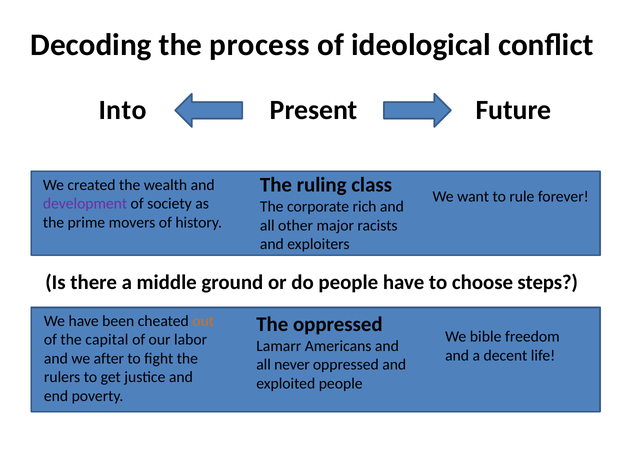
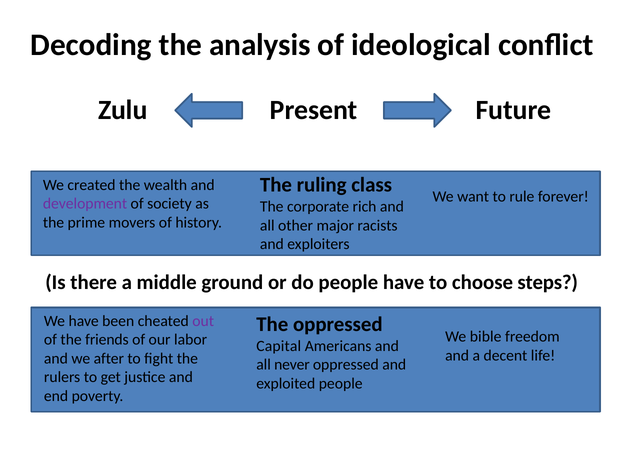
process: process -> analysis (260, 45)
Into: Into -> Zulu (123, 110)
out colour: orange -> purple (203, 321)
capital: capital -> friends (107, 340)
Lamarr: Lamarr -> Capital (279, 346)
